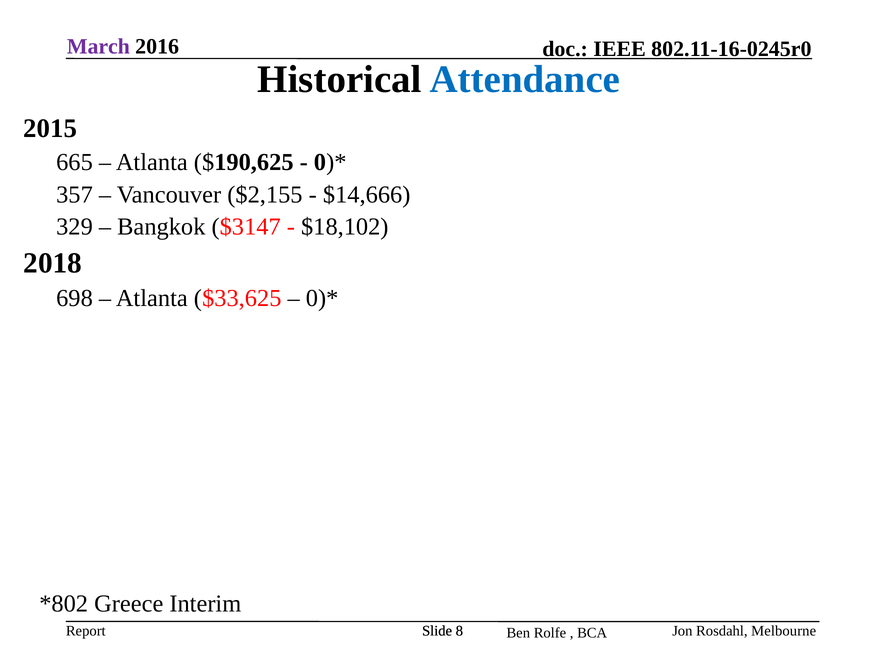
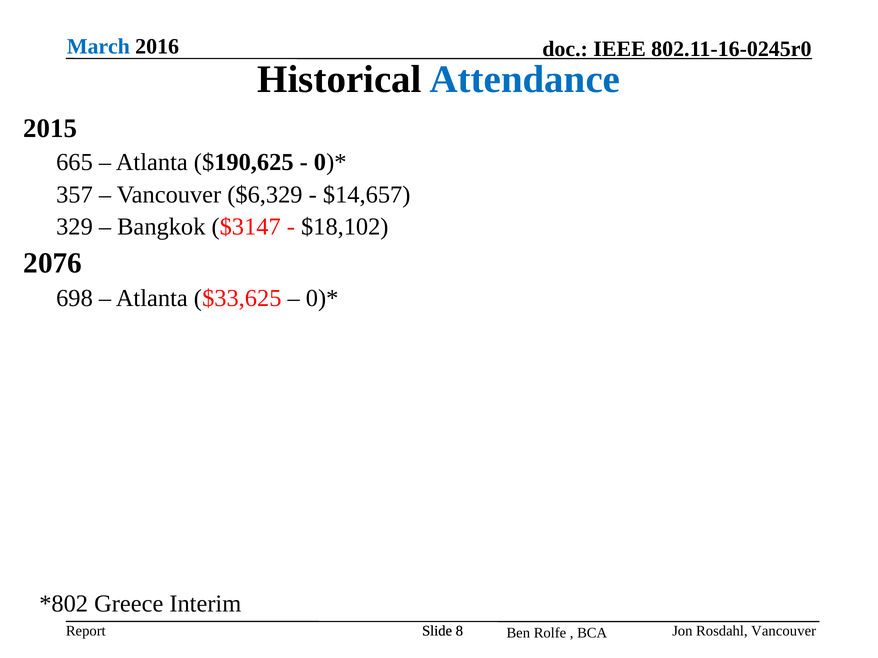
March colour: purple -> blue (98, 47)
$2,155: $2,155 -> $6,329 (265, 195)
$14,666: $14,666 -> $14,657 (367, 195)
2018: 2018 -> 2076 (53, 263)
Rosdahl Melbourne: Melbourne -> Vancouver (784, 632)
